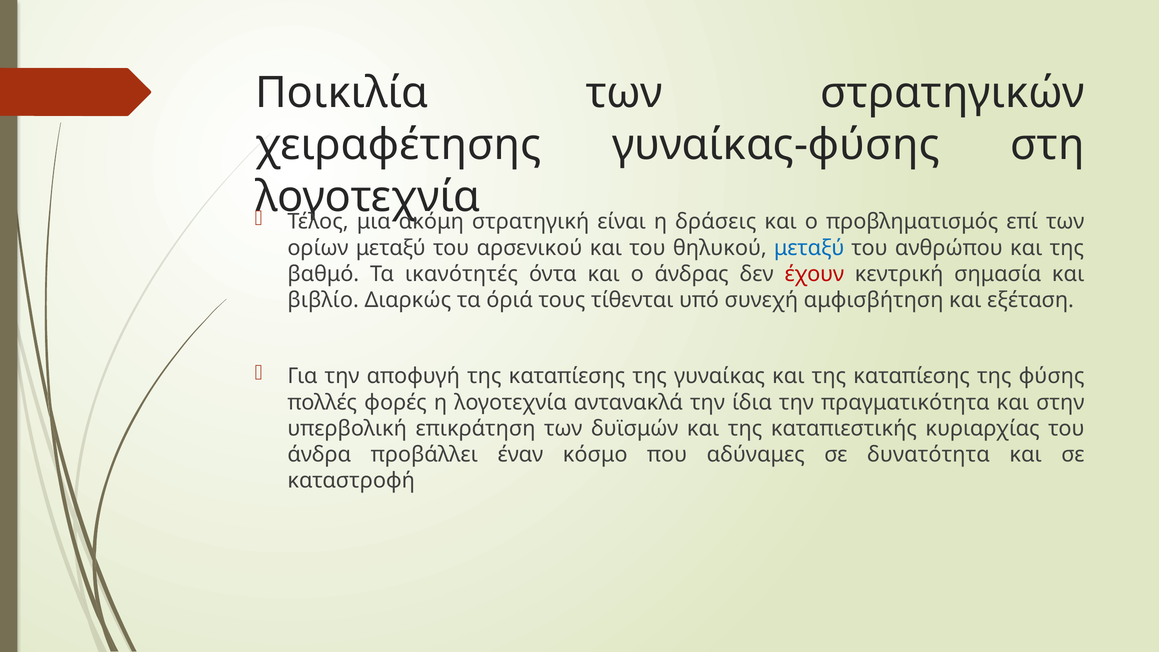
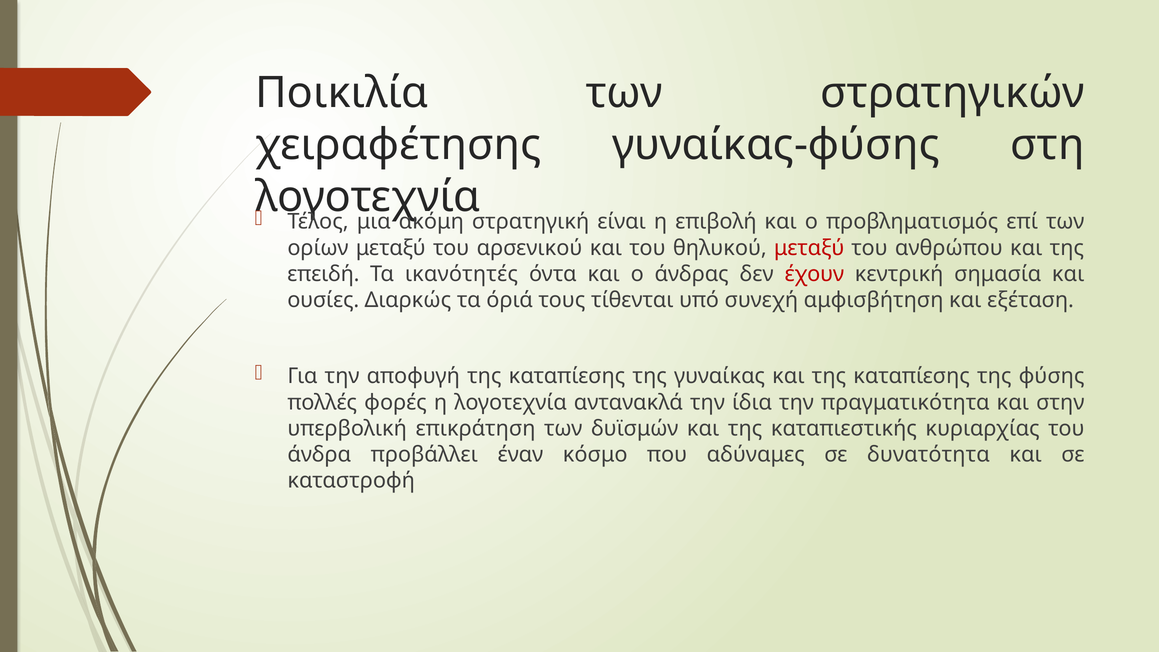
δράσεις: δράσεις -> επιβολή (716, 222)
μεταξύ colour: blue -> red (809, 248)
βαθμό: βαθμό -> επειδή (323, 274)
βιβλίο: βιβλίο -> ουσίες (323, 300)
